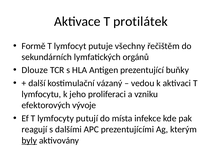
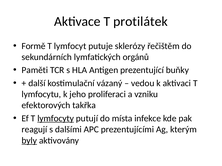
všechny: všechny -> sklerózy (130, 46)
Dlouze: Dlouze -> Paměti (35, 70)
vývoje: vývoje -> takřka (84, 106)
lymfocyty underline: none -> present (56, 119)
